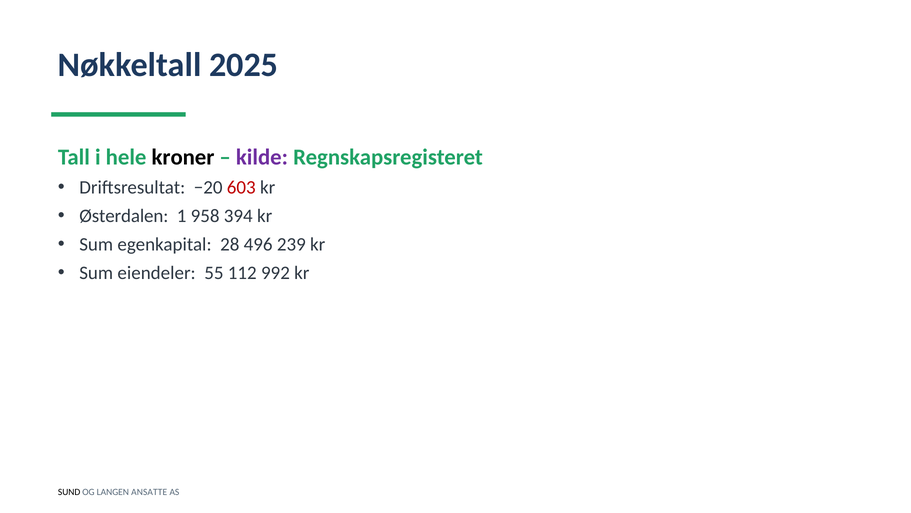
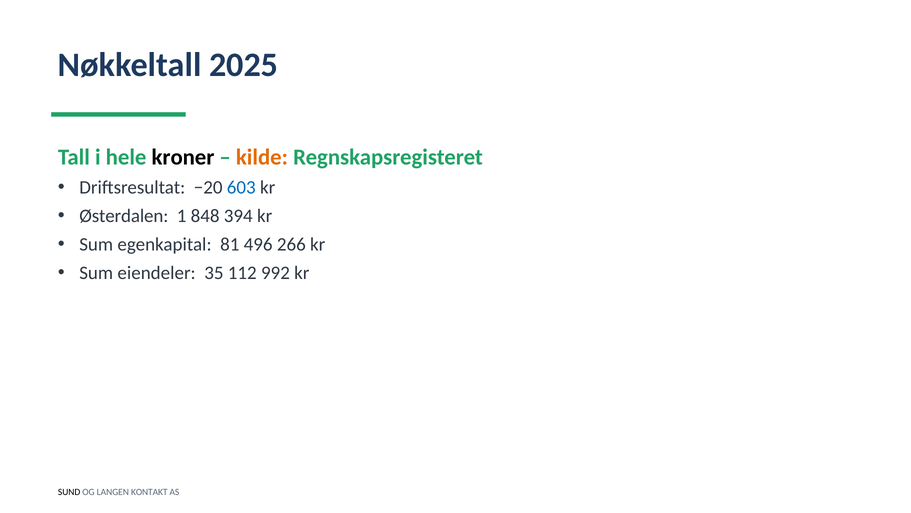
kilde colour: purple -> orange (262, 157)
603 colour: red -> blue (241, 187)
958: 958 -> 848 (205, 216)
28: 28 -> 81 (230, 244)
239: 239 -> 266 (291, 244)
55: 55 -> 35 (214, 273)
ANSATTE: ANSATTE -> KONTAKT (149, 492)
